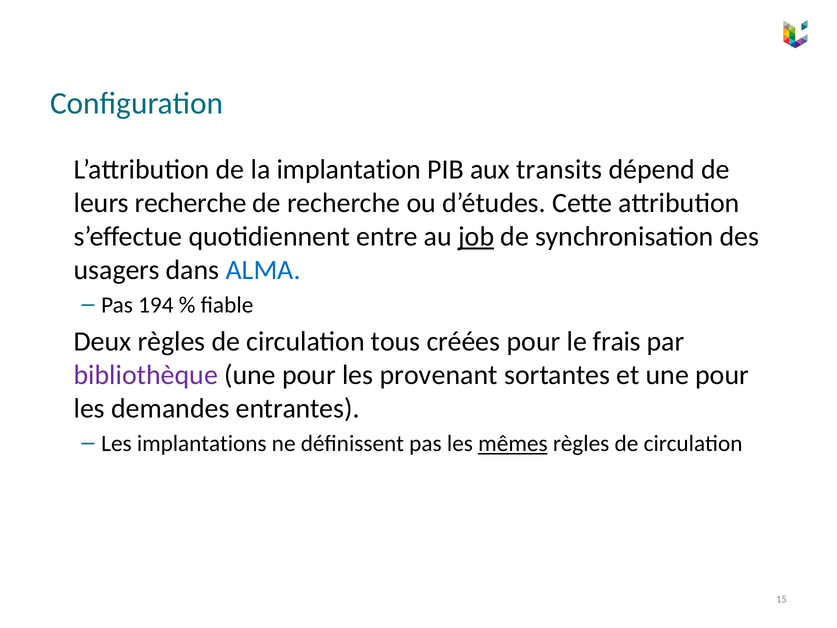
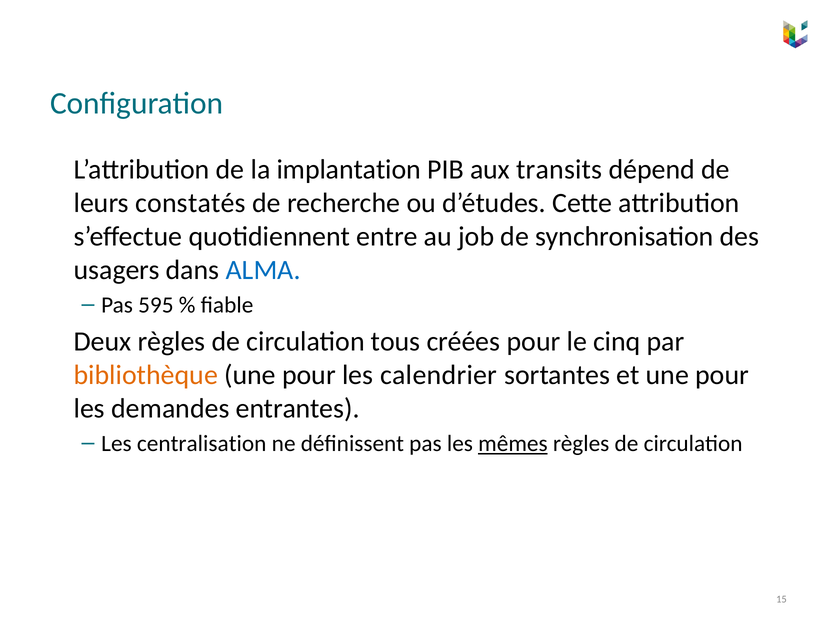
leurs recherche: recherche -> constatés (190, 203)
job underline: present -> none (476, 236)
194: 194 -> 595 (156, 305)
frais: frais -> cinq (617, 341)
bibliothèque colour: purple -> orange (146, 375)
provenant: provenant -> calendrier (439, 375)
implantations: implantations -> centralisation (202, 443)
